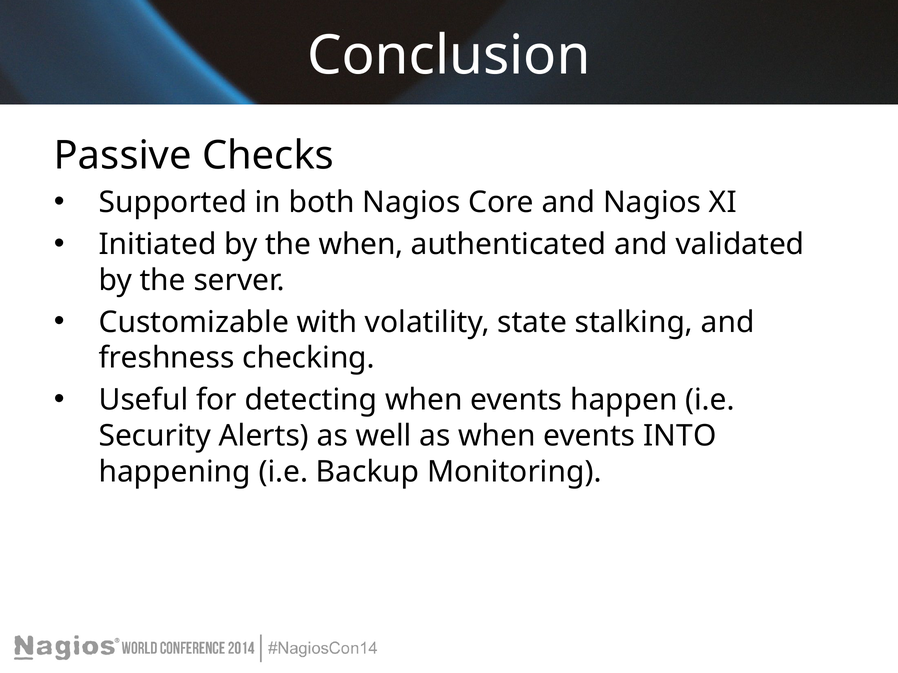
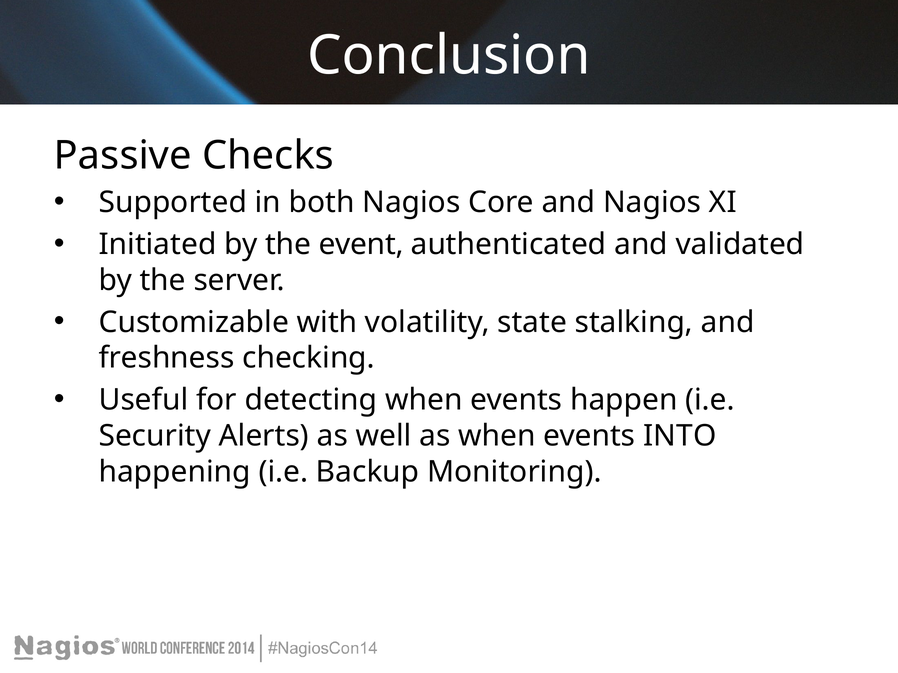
the when: when -> event (361, 245)
